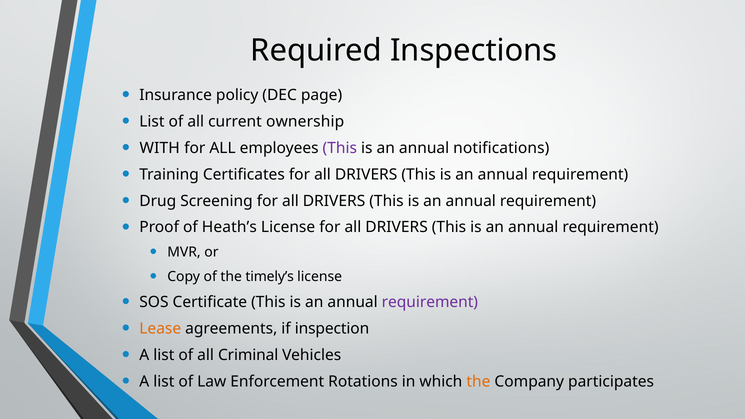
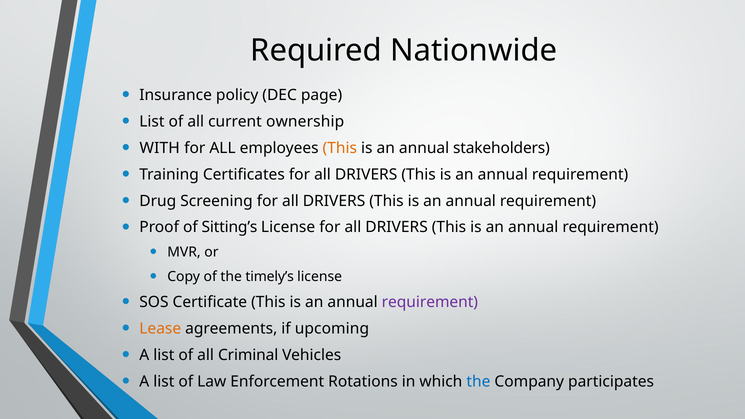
Inspections: Inspections -> Nationwide (474, 50)
This colour: purple -> orange (340, 148)
notifications: notifications -> stakeholders (501, 148)
Heath’s: Heath’s -> Sitting’s (229, 227)
inspection: inspection -> upcoming (332, 329)
the colour: orange -> blue (478, 381)
